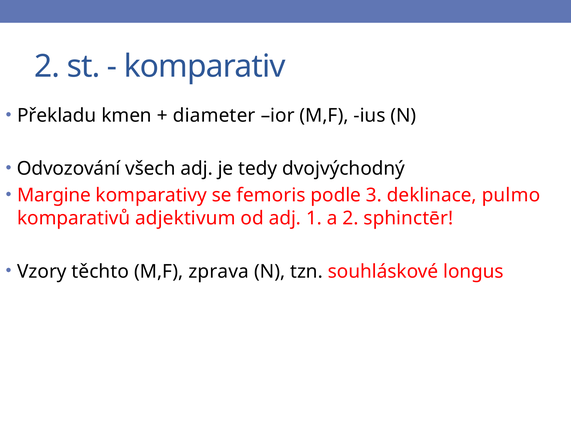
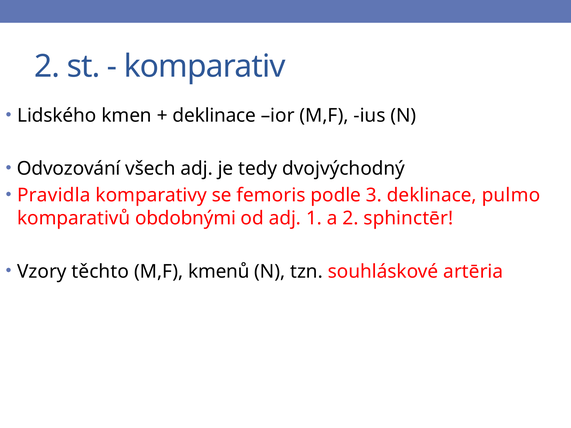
Překladu: Překladu -> Lidského (57, 116)
diameter: diameter -> deklinace (214, 116)
Margine: Margine -> Pravidla (54, 195)
adjektivum: adjektivum -> obdobnými (186, 218)
zprava: zprava -> kmenů (219, 272)
longus: longus -> artēria (473, 272)
